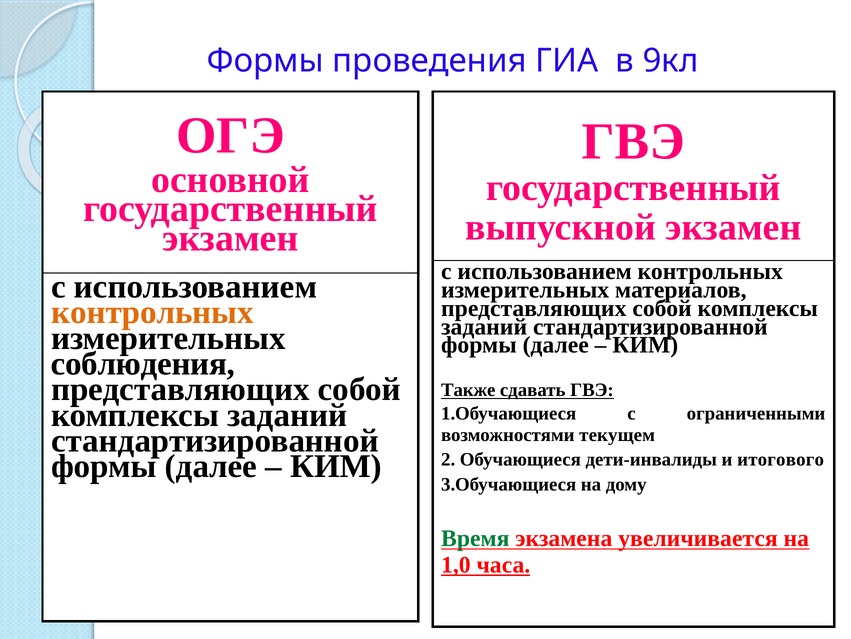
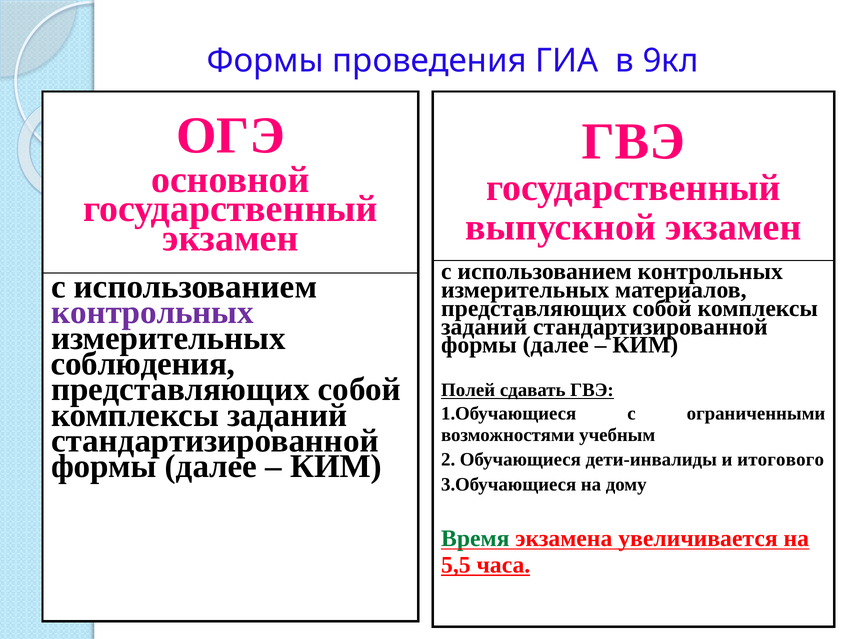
контрольных colour: orange -> purple (152, 312)
Также: Также -> Полей (468, 389)
текущем: текущем -> учебным (617, 434)
1,0: 1,0 -> 5,5 (456, 564)
